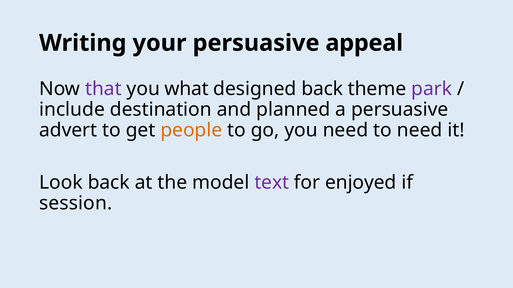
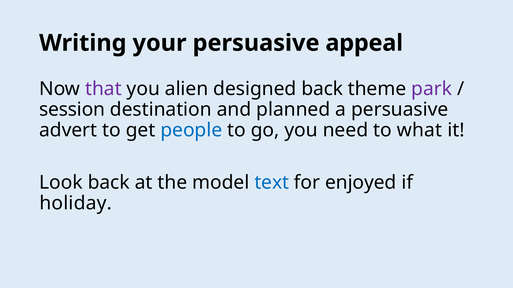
what: what -> alien (187, 89)
include: include -> session (72, 110)
people colour: orange -> blue (191, 131)
to need: need -> what (420, 131)
text colour: purple -> blue (272, 183)
session: session -> holiday (76, 204)
